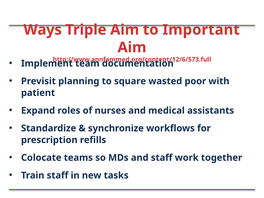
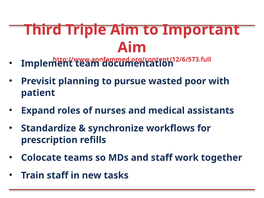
Ways: Ways -> Third (43, 30)
square: square -> pursue (130, 81)
